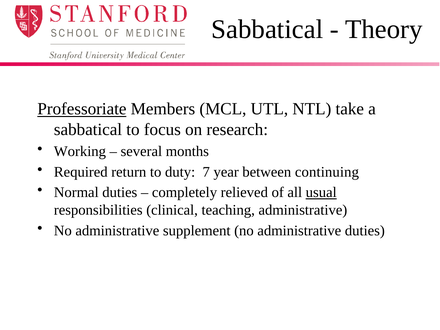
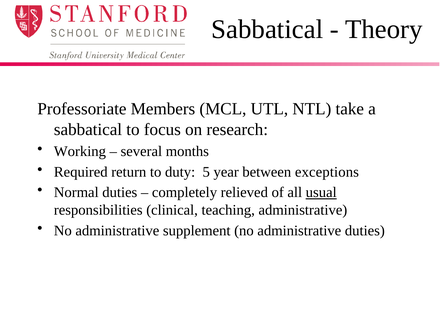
Professoriate underline: present -> none (82, 109)
7: 7 -> 5 (206, 172)
continuing: continuing -> exceptions (327, 172)
